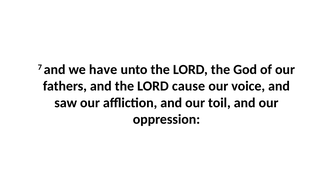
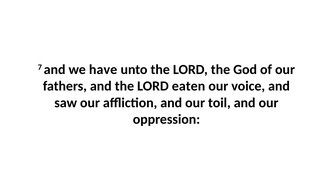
cause: cause -> eaten (189, 86)
